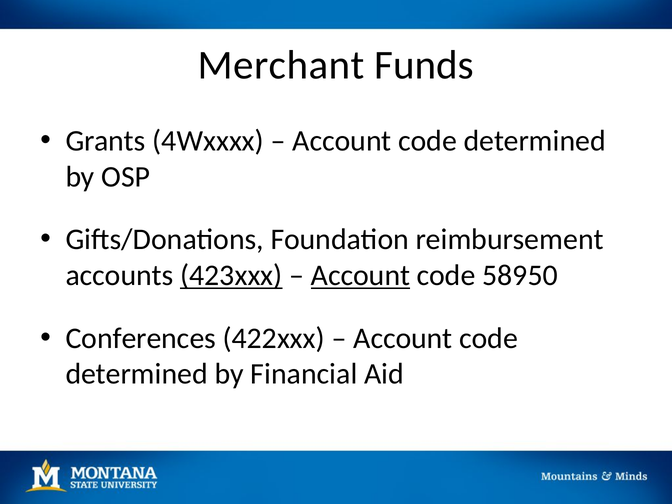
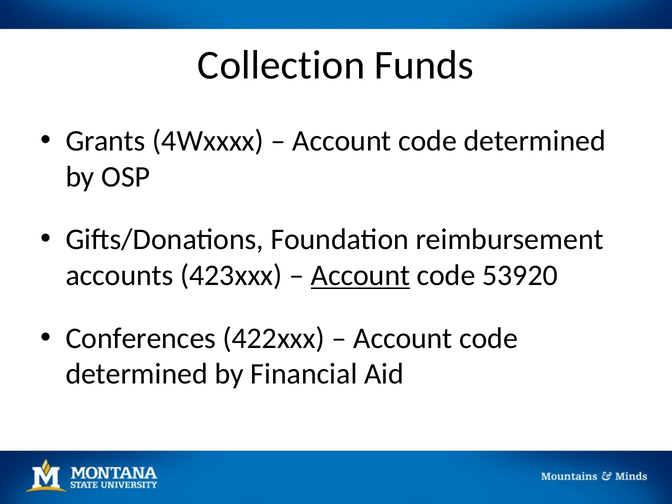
Merchant: Merchant -> Collection (281, 65)
423xxx underline: present -> none (231, 275)
58950: 58950 -> 53920 (520, 275)
